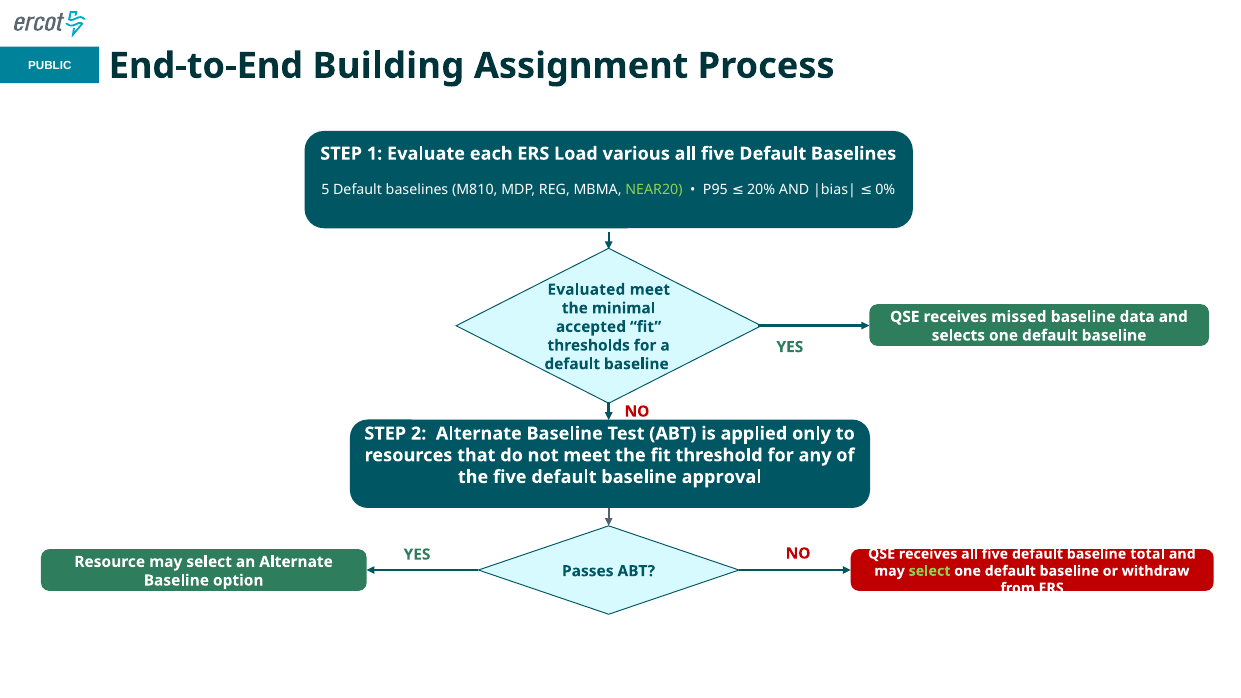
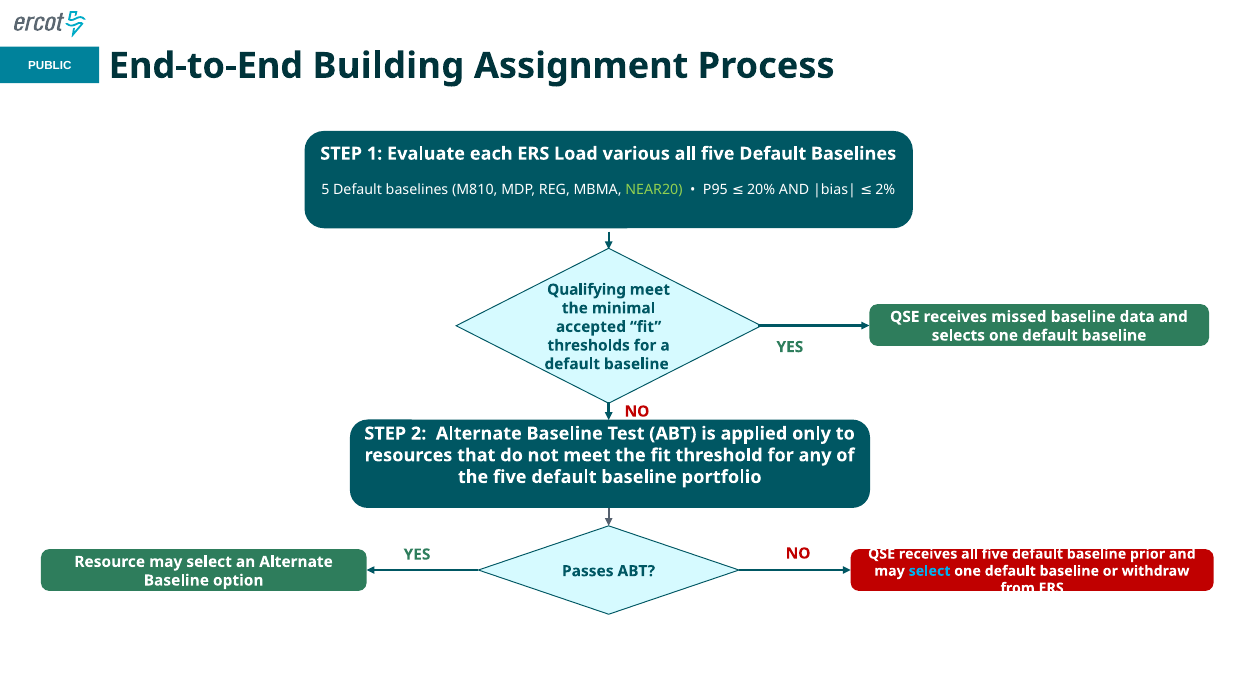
0%: 0% -> 2% (885, 190)
Evaluated: Evaluated -> Qualifying (587, 290)
approval: approval -> portfolio (722, 477)
total: total -> prior (1148, 554)
select colour: light green -> light blue (930, 571)
